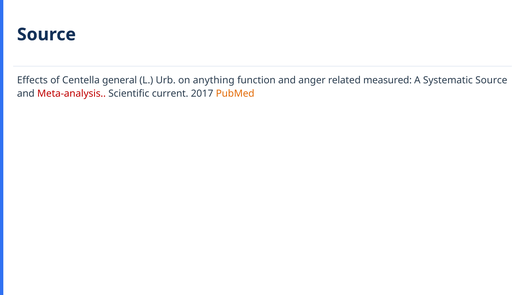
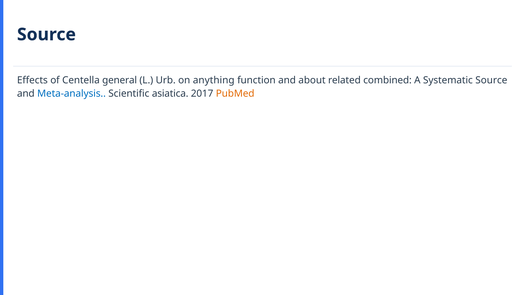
anger: anger -> about (312, 80)
measured: measured -> combined (387, 80)
Meta-analysis colour: red -> blue (72, 94)
current: current -> asiatica (170, 94)
